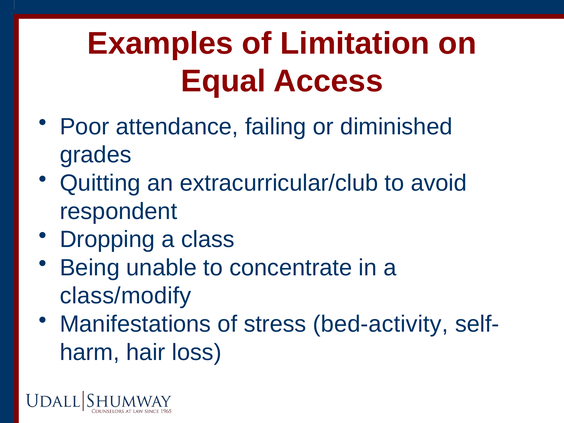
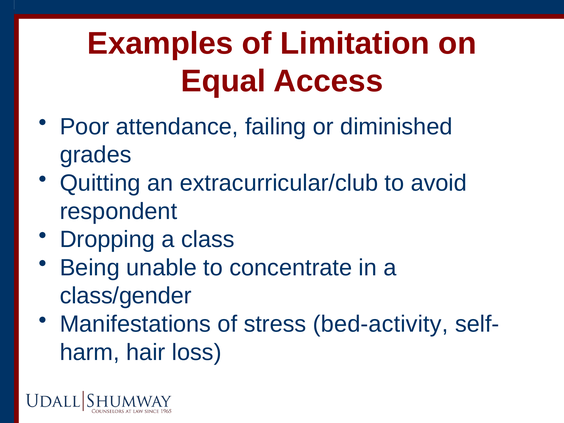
class/modify: class/modify -> class/gender (126, 296)
